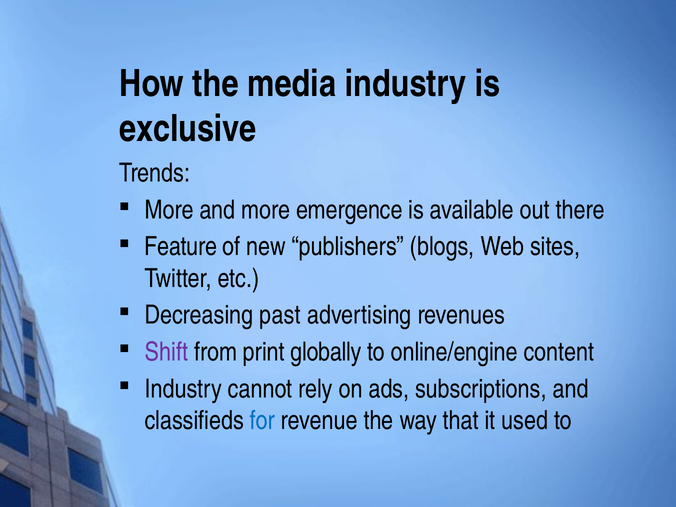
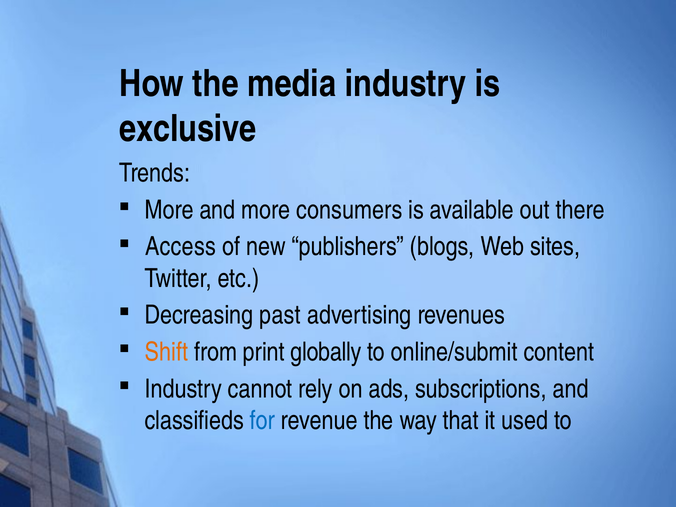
emergence: emergence -> consumers (349, 210)
Feature: Feature -> Access (180, 247)
Shift colour: purple -> orange (166, 352)
online/engine: online/engine -> online/submit (454, 352)
